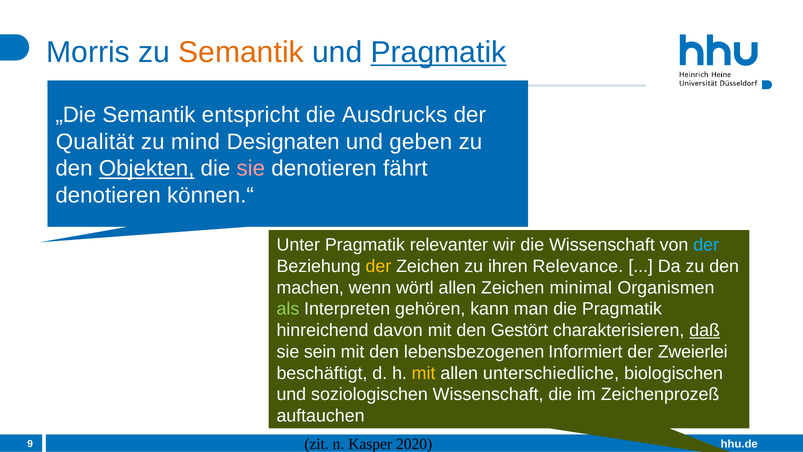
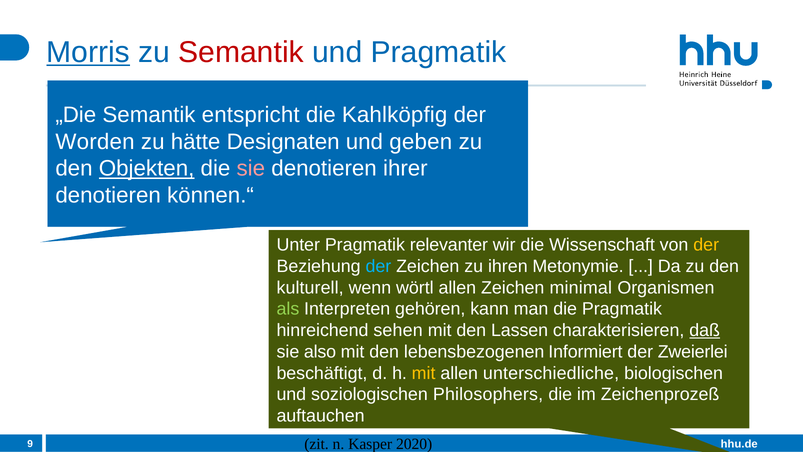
Morris underline: none -> present (88, 52)
Semantik colour: orange -> red (241, 52)
Pragmatik underline: present -> none (439, 52)
Ausdrucks: Ausdrucks -> Kahlköpfig (395, 115)
Qualität: Qualität -> Worden (95, 142)
mind: mind -> hätte (196, 142)
fährt: fährt -> ihrer (405, 169)
der colour: light blue -> yellow (706, 245)
der colour: yellow -> light blue (378, 266)
Relevance: Relevance -> Metonymie (578, 266)
machen: machen -> kulturell (310, 288)
davon: davon -> sehen (398, 331)
Gestört: Gestört -> Lassen (520, 331)
sein: sein -> also (320, 352)
soziologischen Wissenschaft: Wissenschaft -> Philosophers (488, 395)
